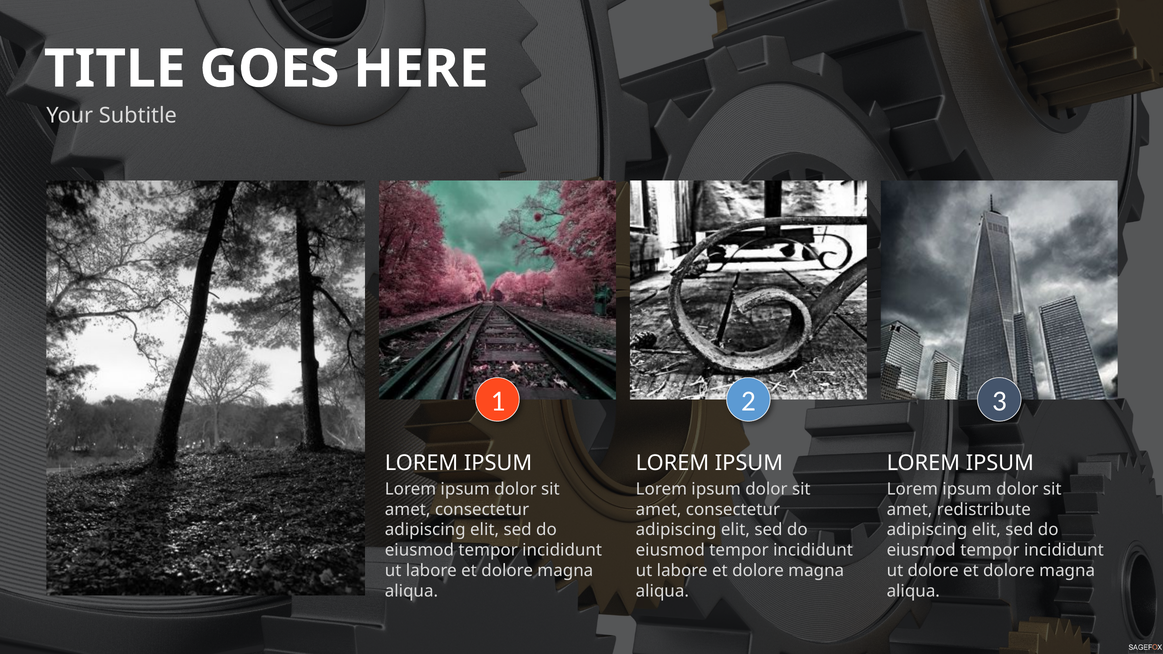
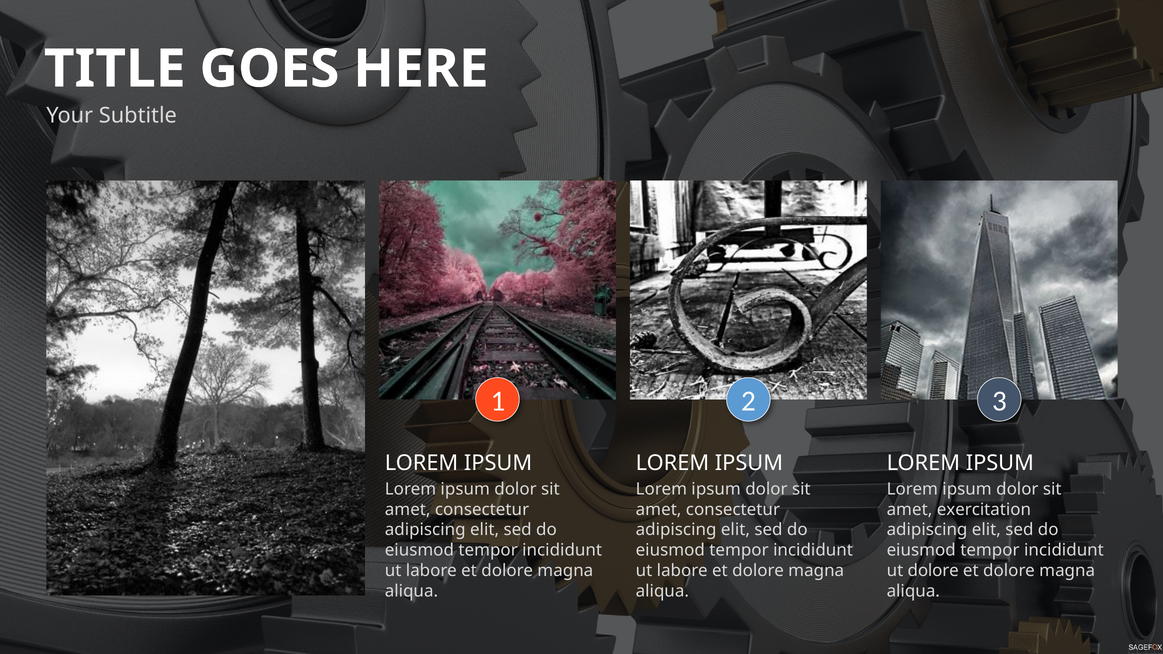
redistribute: redistribute -> exercitation (984, 510)
